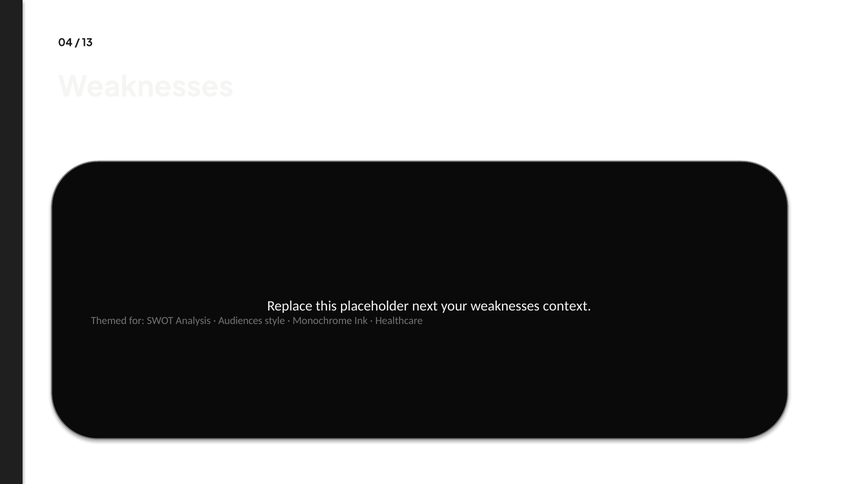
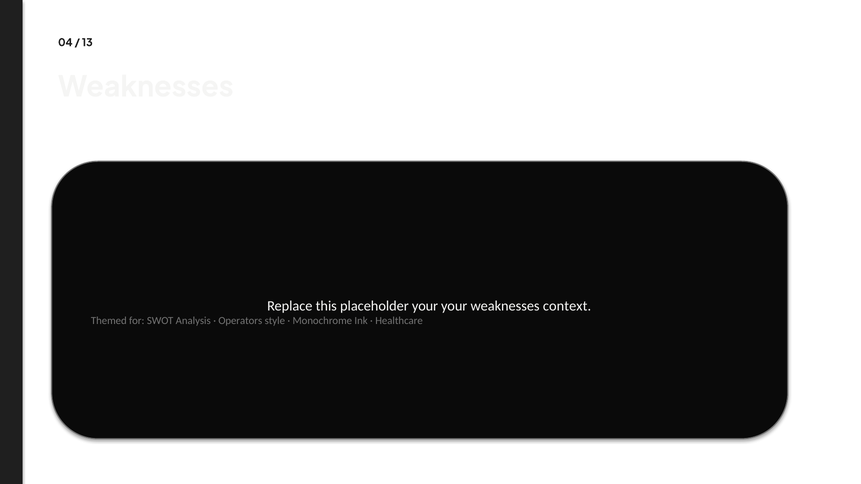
placeholder next: next -> your (425, 306)
Audiences: Audiences -> Operators (240, 321)
